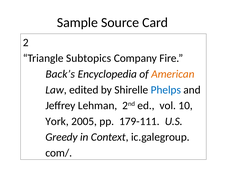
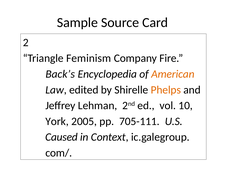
Subtopics: Subtopics -> Feminism (89, 58)
Phelps colour: blue -> orange (166, 90)
179-111: 179-111 -> 705-111 (139, 121)
Greedy: Greedy -> Caused (62, 137)
